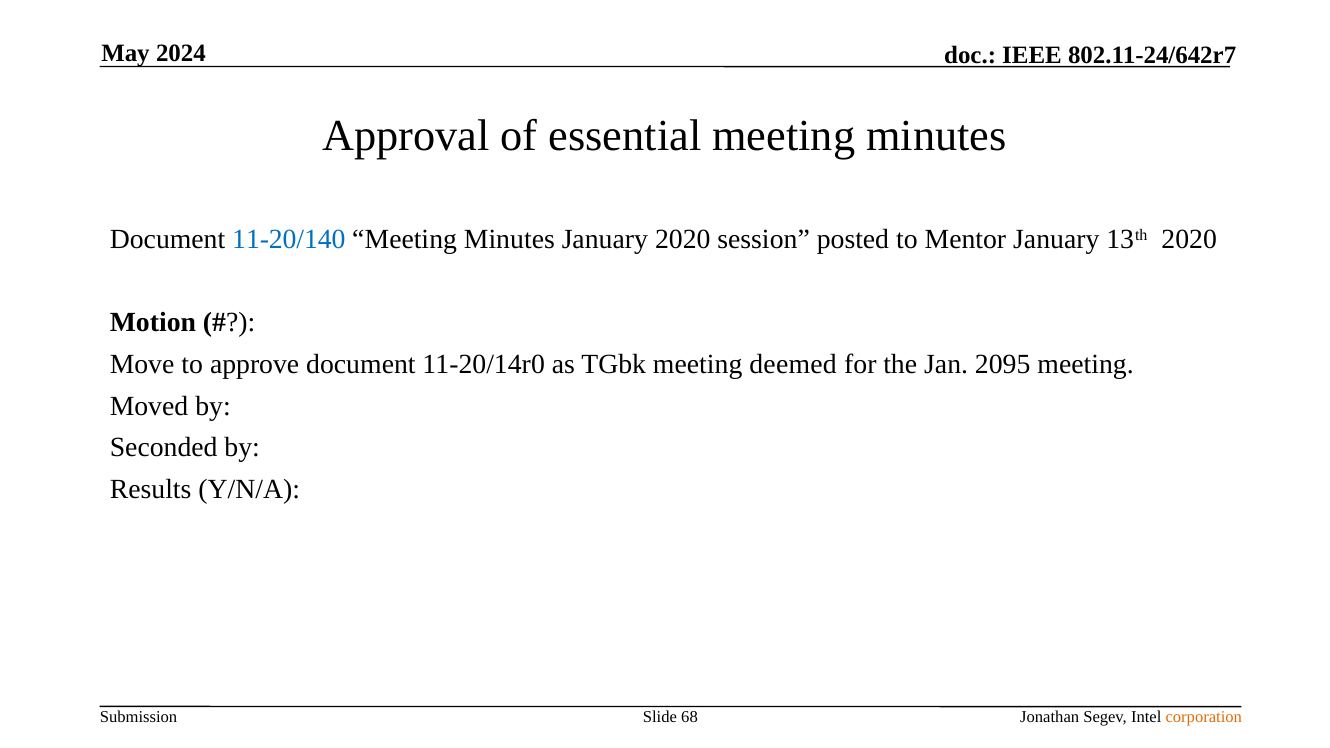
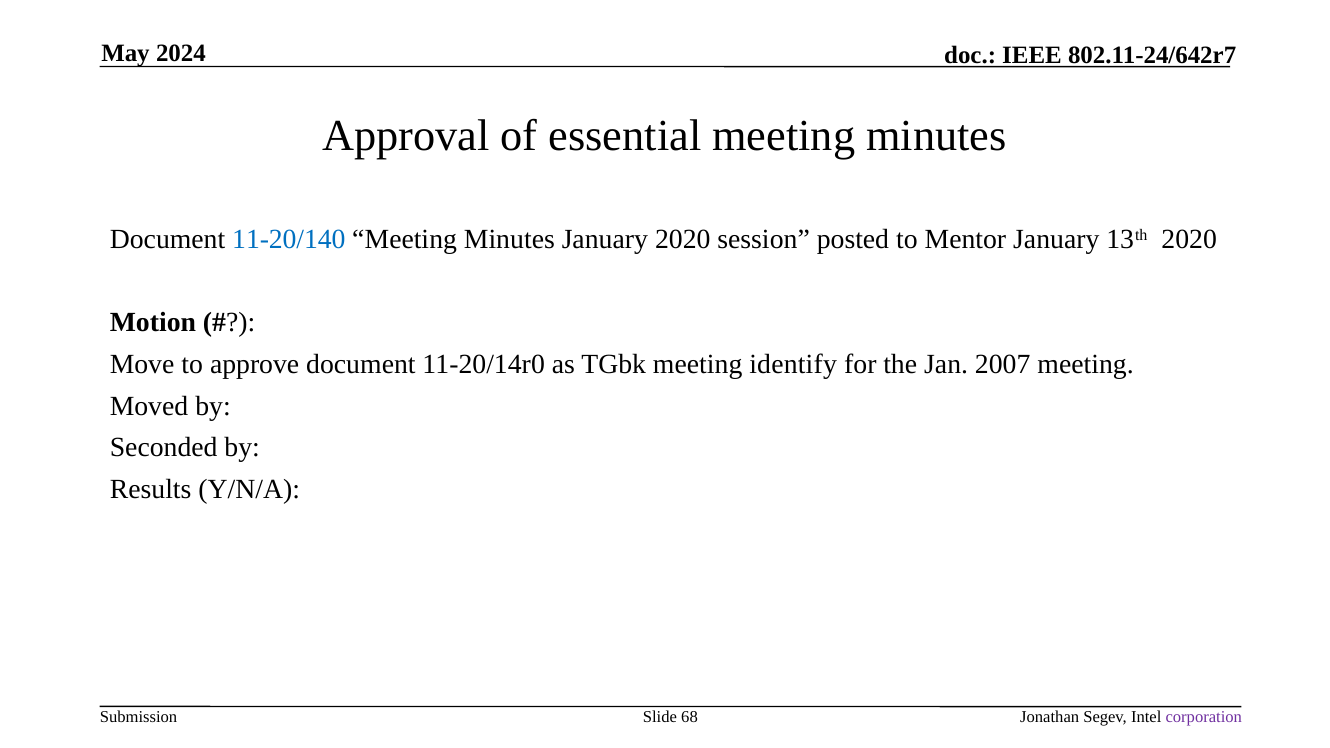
deemed: deemed -> identify (793, 364)
2095: 2095 -> 2007 (1003, 364)
corporation colour: orange -> purple (1204, 718)
